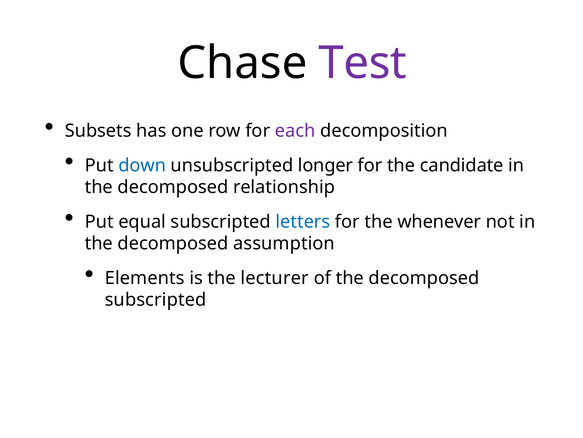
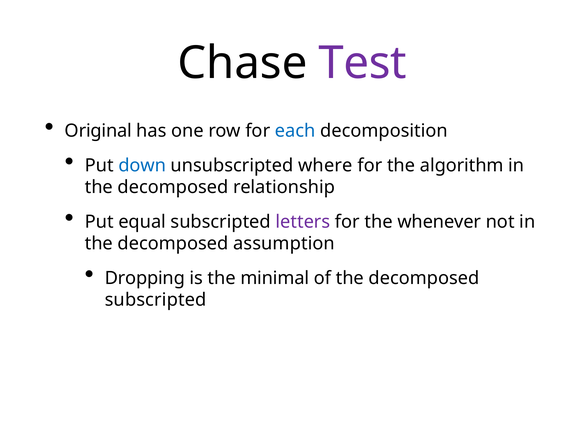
Subsets: Subsets -> Original (98, 131)
each colour: purple -> blue (295, 131)
longer: longer -> where (325, 165)
candidate: candidate -> algorithm (462, 165)
letters colour: blue -> purple (303, 221)
Elements: Elements -> Dropping (145, 278)
lecturer: lecturer -> minimal (275, 278)
